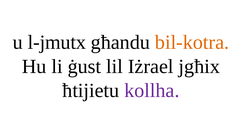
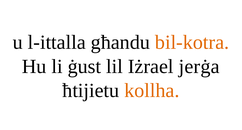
l-jmutx: l-jmutx -> l-ittalla (57, 42)
jgħix: jgħix -> jerġa (199, 67)
kollha colour: purple -> orange (152, 91)
